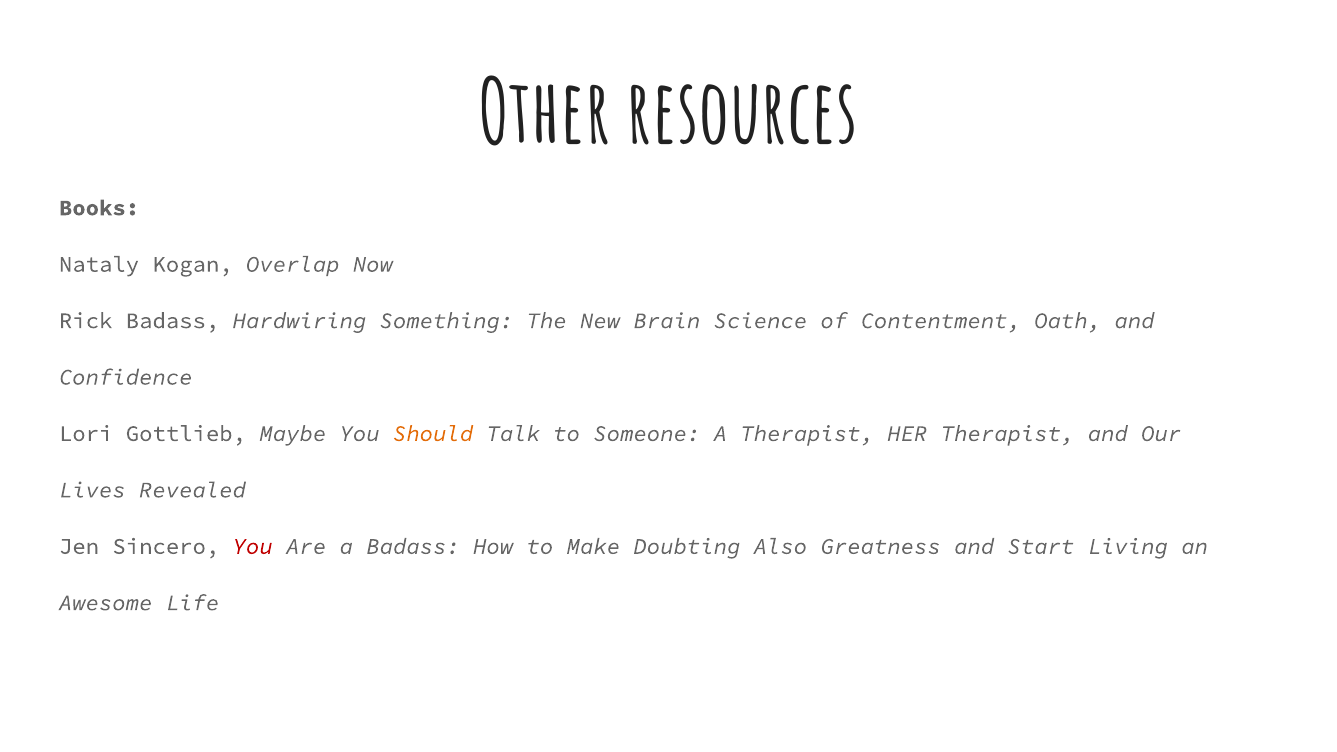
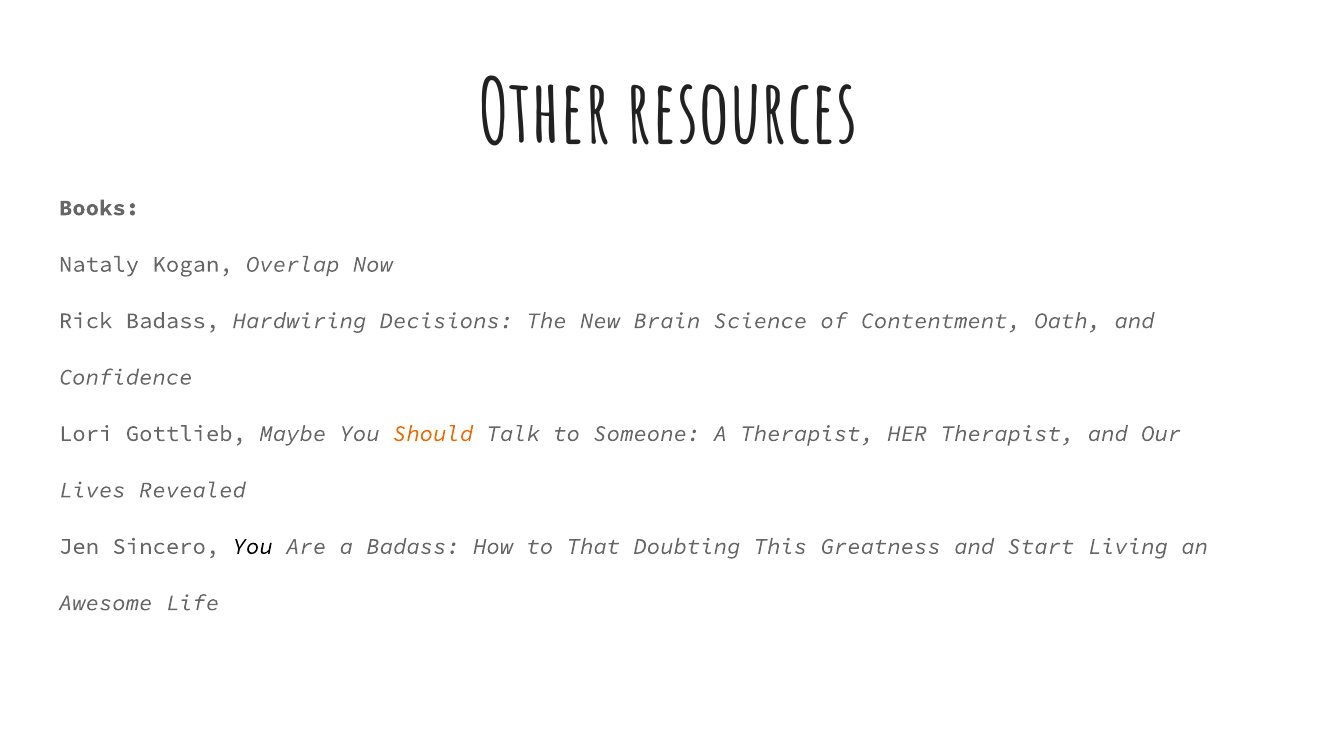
Something: Something -> Decisions (447, 321)
You colour: red -> black (253, 547)
Make: Make -> That (593, 547)
Also: Also -> This (781, 547)
